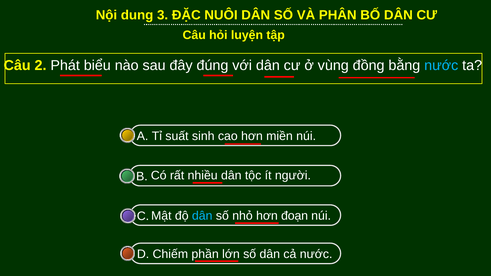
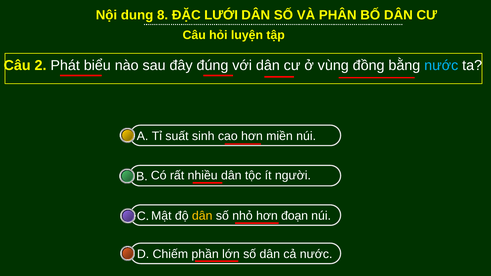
3: 3 -> 8 (163, 15)
NUÔI: NUÔI -> LƯỚI (221, 15)
dân colour: light blue -> yellow (202, 216)
